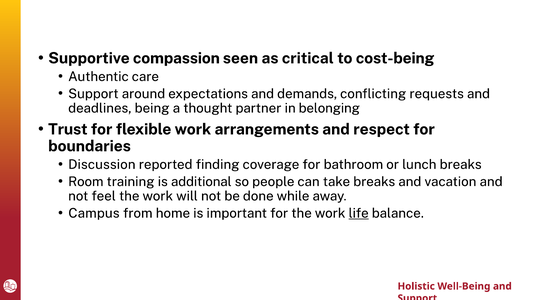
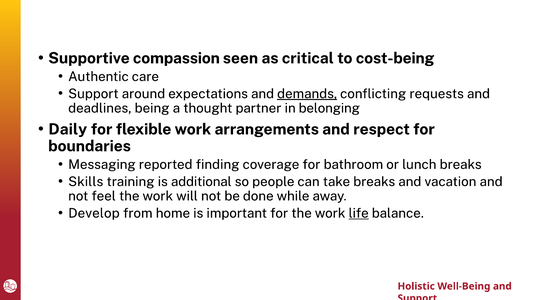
demands underline: none -> present (307, 94)
Trust: Trust -> Daily (68, 129)
Discussion: Discussion -> Messaging (102, 164)
Room: Room -> Skills (86, 182)
Campus: Campus -> Develop (94, 213)
